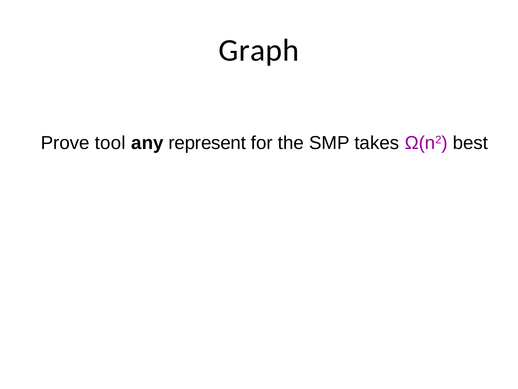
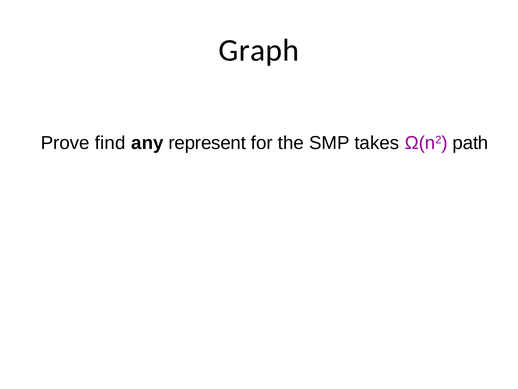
tool: tool -> find (110, 143)
best: best -> path (470, 143)
